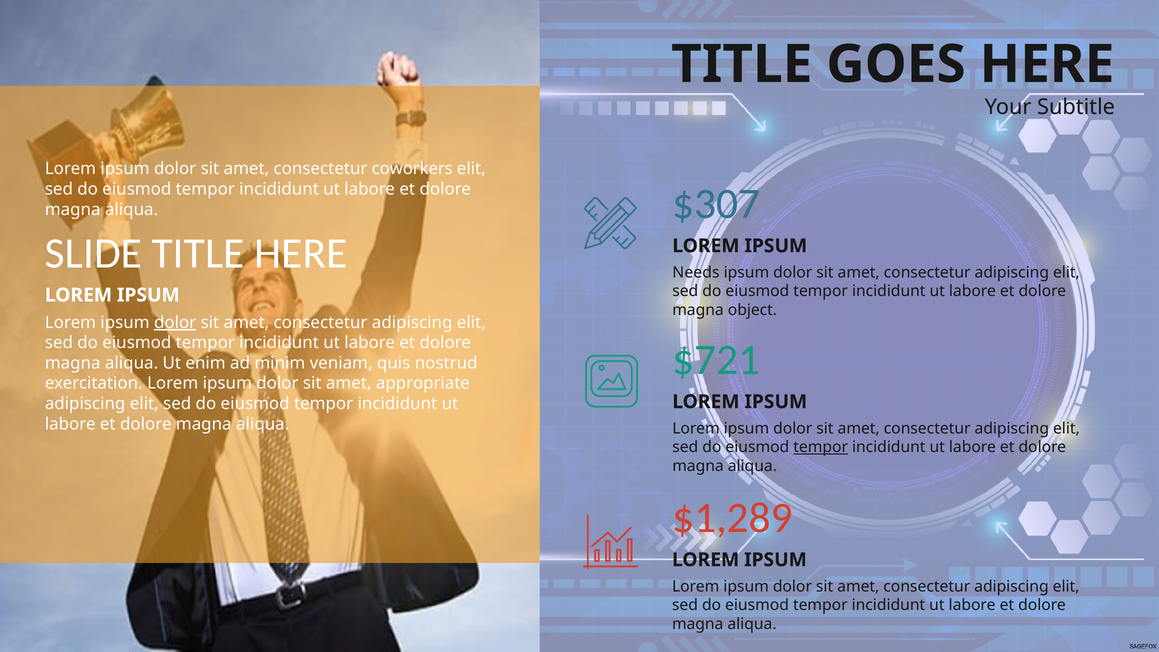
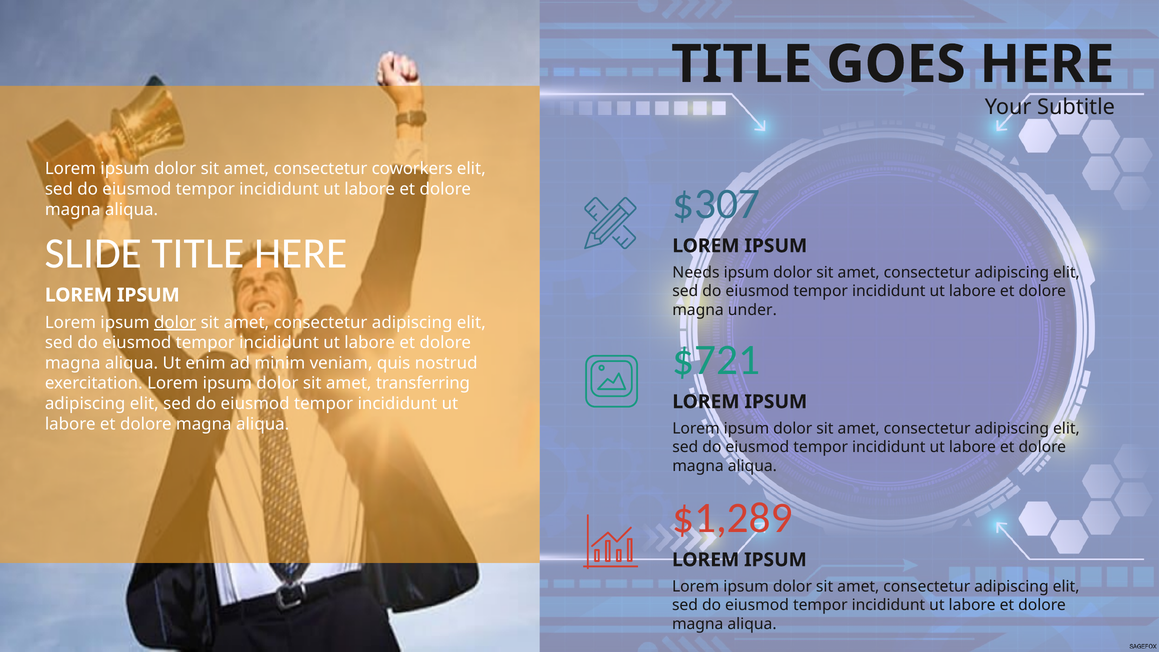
object: object -> under (752, 310)
appropriate: appropriate -> transferring (423, 383)
tempor underline: present -> none (821, 447)
